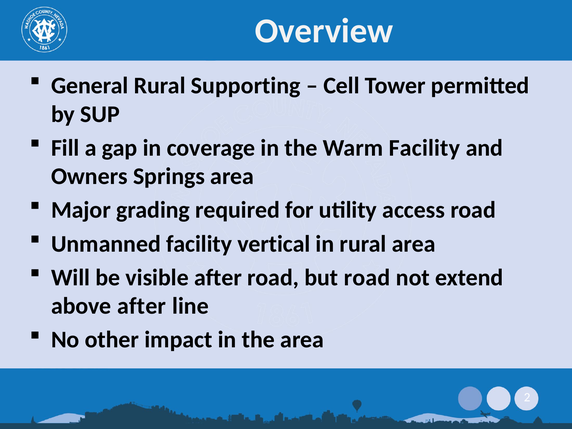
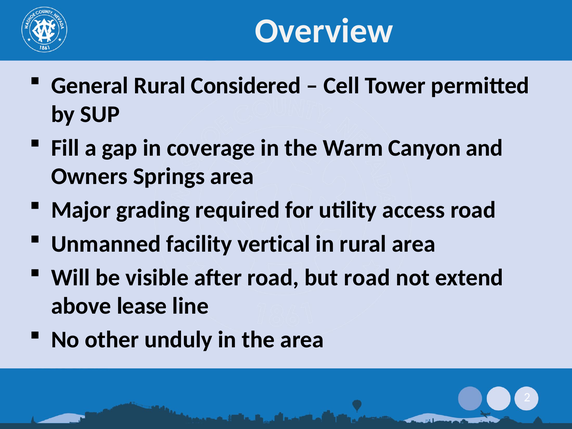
Supporting: Supporting -> Considered (246, 86)
Warm Facility: Facility -> Canyon (425, 148)
above after: after -> lease (142, 306)
impact: impact -> unduly (178, 340)
